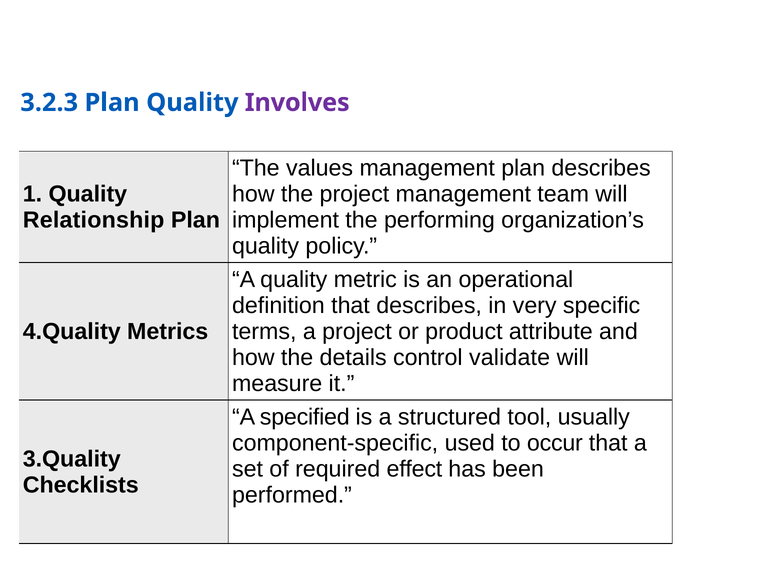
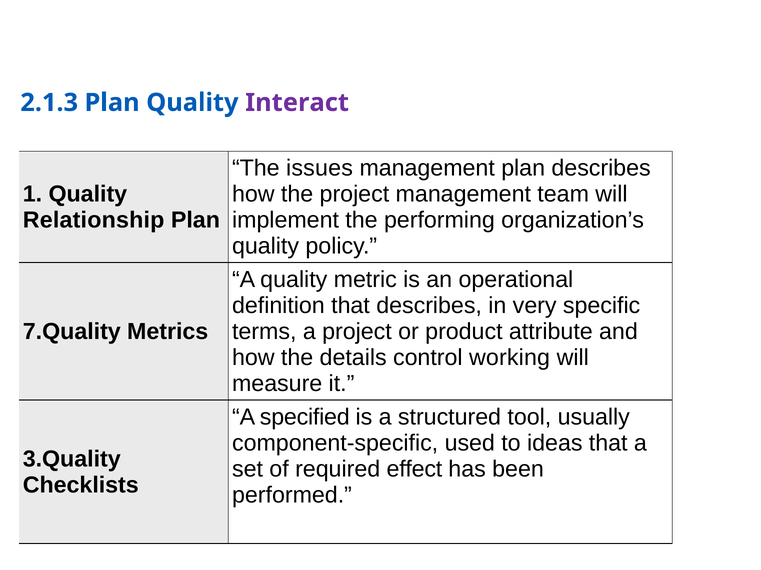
3.2.3: 3.2.3 -> 2.1.3 (49, 103)
Involves: Involves -> Interact (297, 103)
values: values -> issues (319, 168)
4.Quality: 4.Quality -> 7.Quality (72, 332)
validate: validate -> working (510, 358)
occur: occur -> ideas (555, 444)
